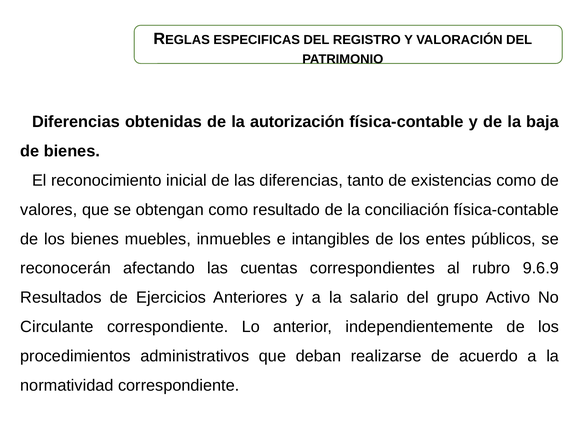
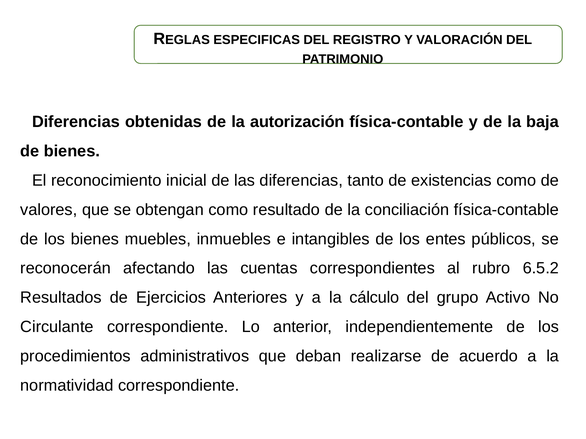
9.6.9: 9.6.9 -> 6.5.2 (541, 269)
salario: salario -> cálculo (374, 298)
